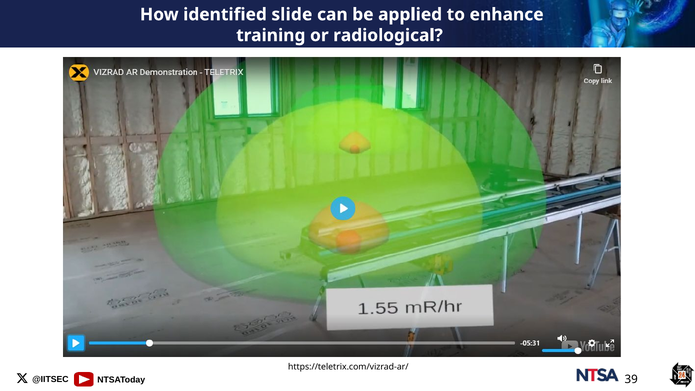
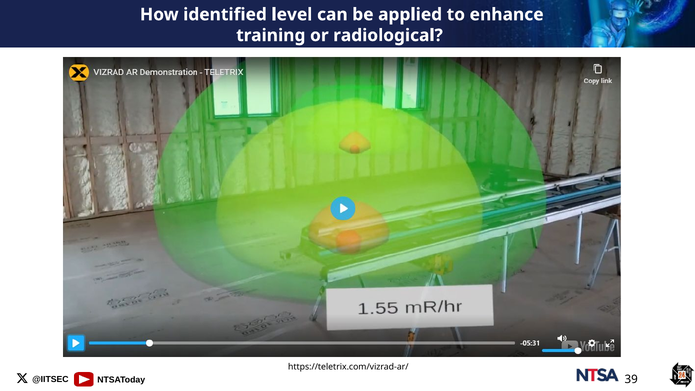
slide: slide -> level (292, 15)
